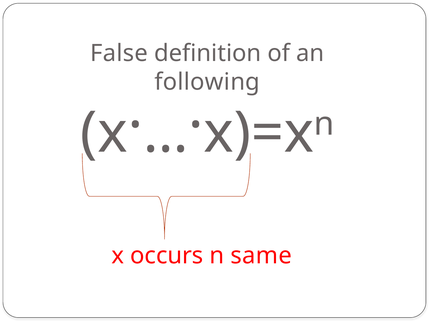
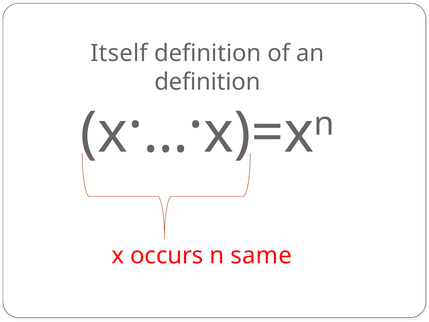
False: False -> Itself (119, 53)
following: following -> definition (207, 82)
